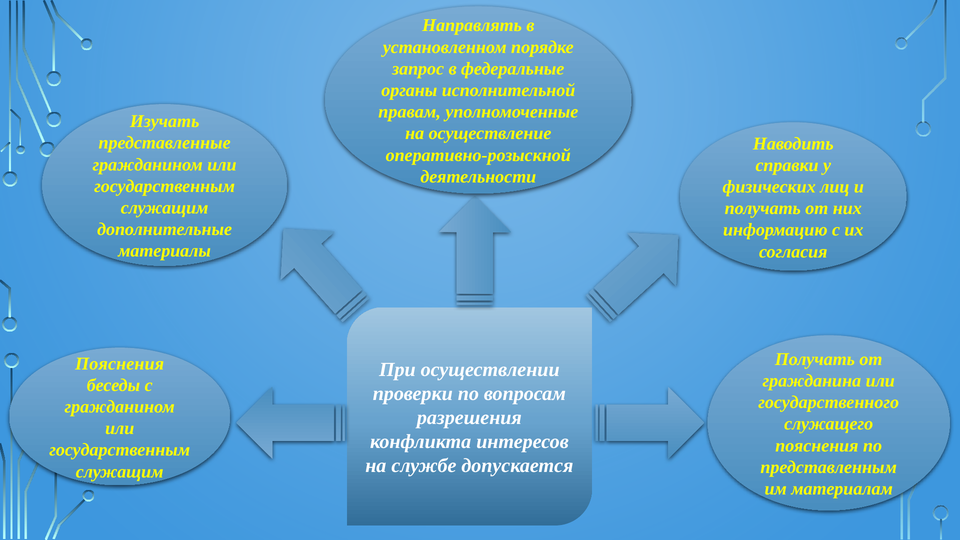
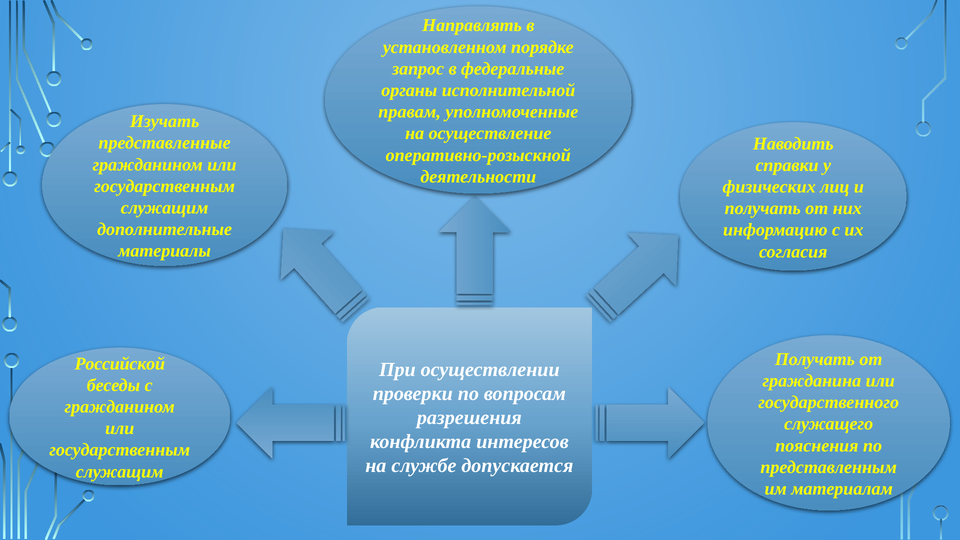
Пояснения: Пояснения -> Российской (120, 364)
